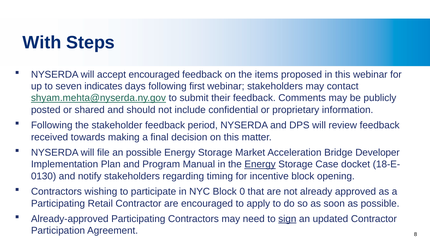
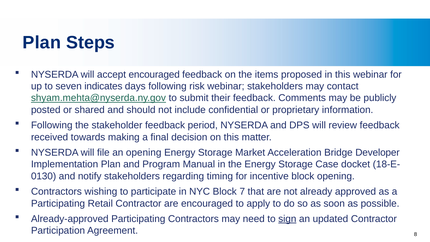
With: With -> Plan (42, 43)
first: first -> risk (197, 86)
an possible: possible -> opening (144, 152)
Energy underline: present -> none (260, 164)
0: 0 -> 7 (242, 192)
